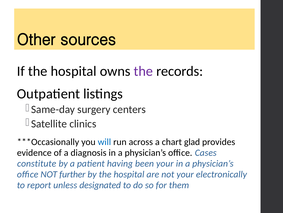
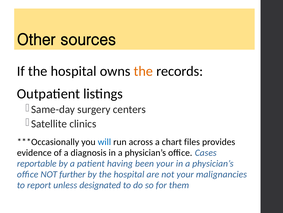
the colour: purple -> orange (143, 71)
glad: glad -> files (192, 142)
constitute: constitute -> reportable (37, 163)
electronically: electronically -> malignancies (221, 174)
